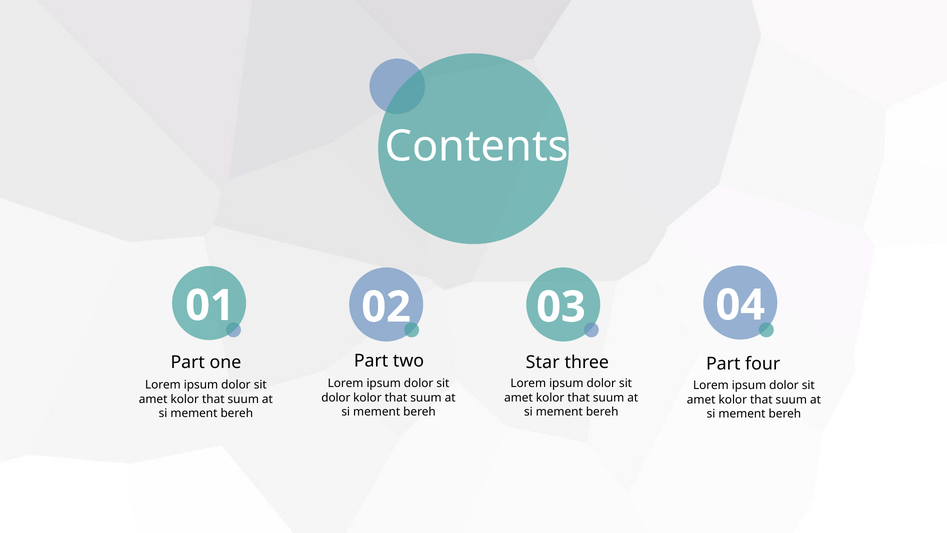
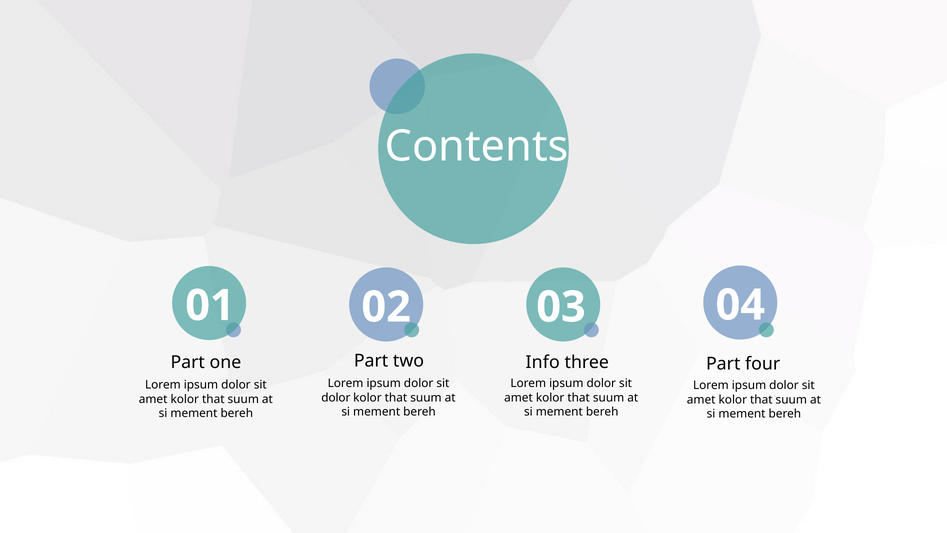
Star: Star -> Info (543, 362)
